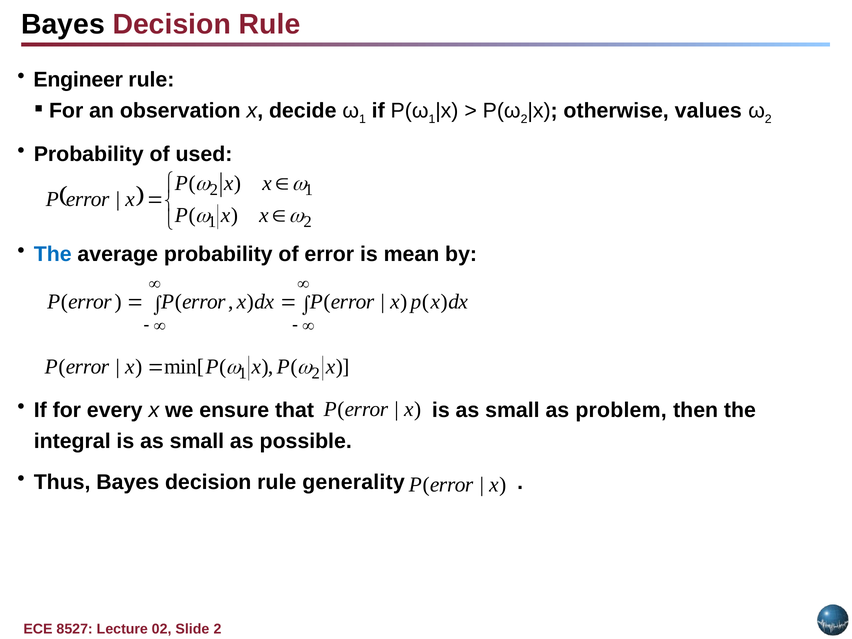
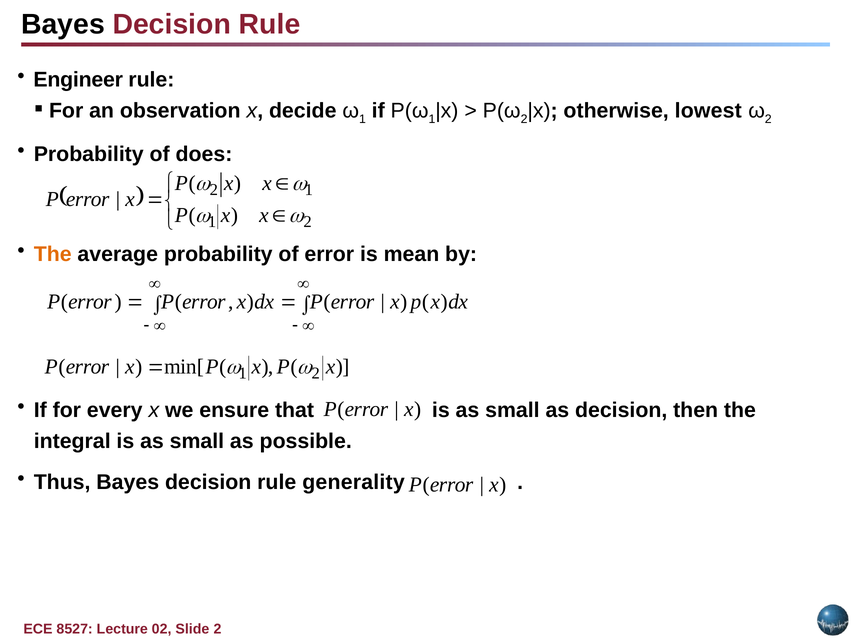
values: values -> lowest (708, 111)
used: used -> does (204, 154)
The colour: blue -> orange (53, 254)
as problem: problem -> decision (621, 410)
